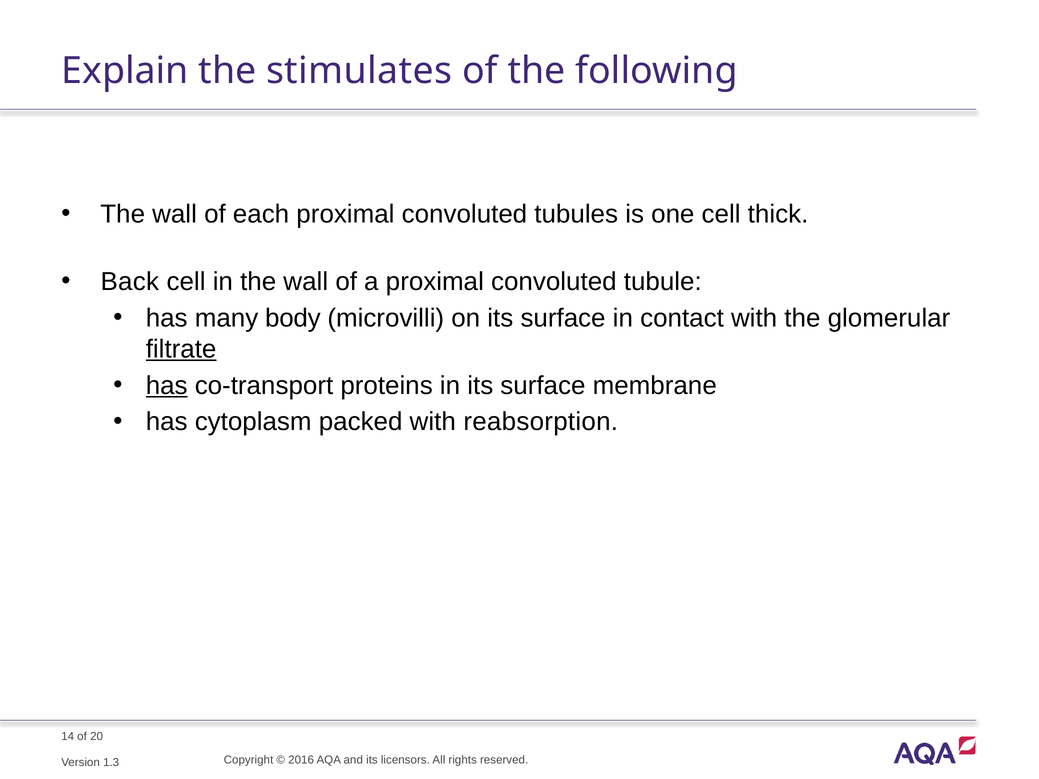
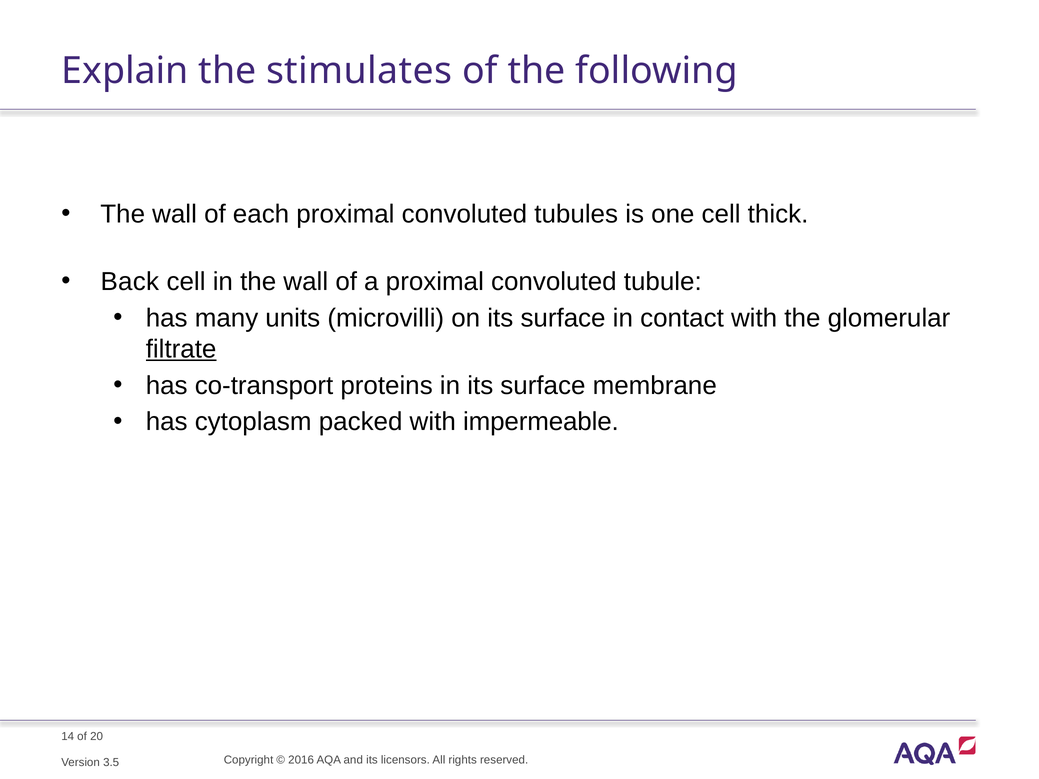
body: body -> units (293, 318)
has underline: present -> none (167, 386)
reabsorption: reabsorption -> impermeable (541, 422)
1.3: 1.3 -> 3.5 (111, 763)
